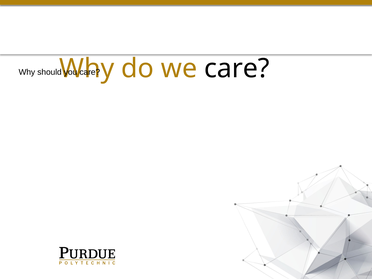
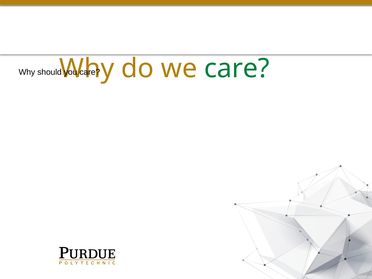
care colour: black -> green (237, 68)
